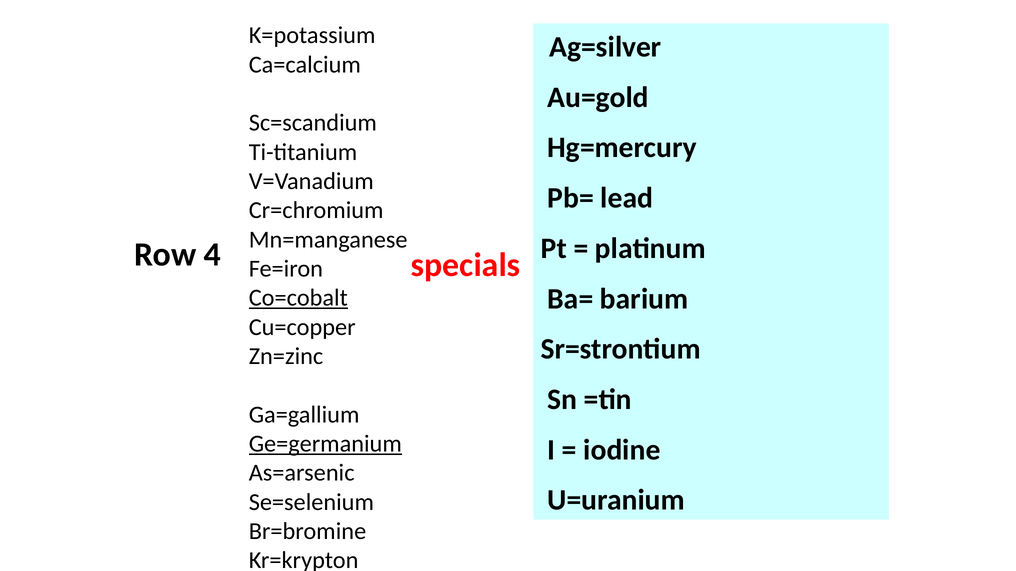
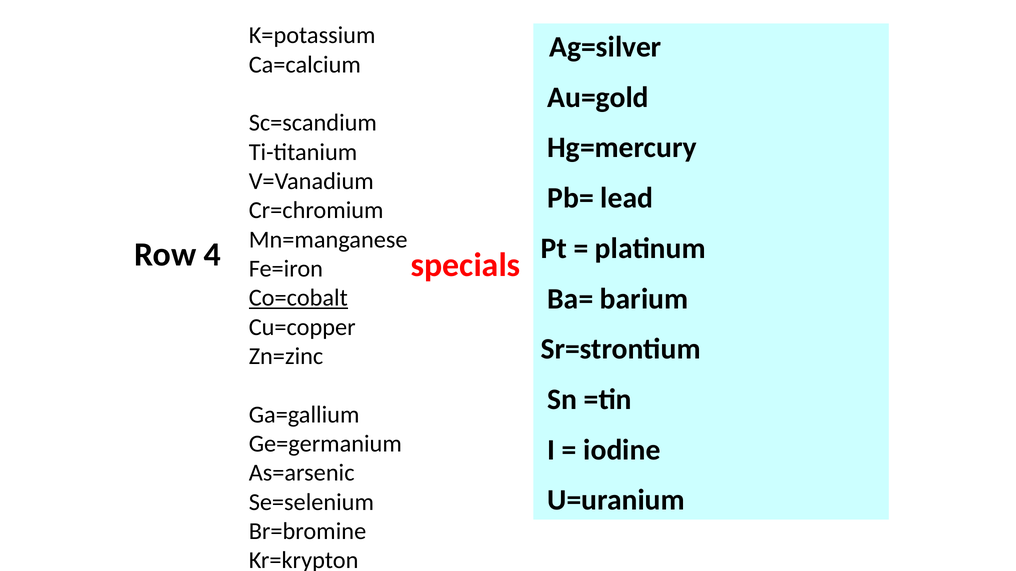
Ge=germanium underline: present -> none (325, 444)
